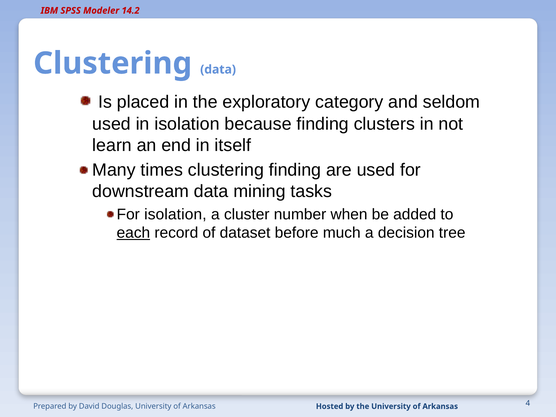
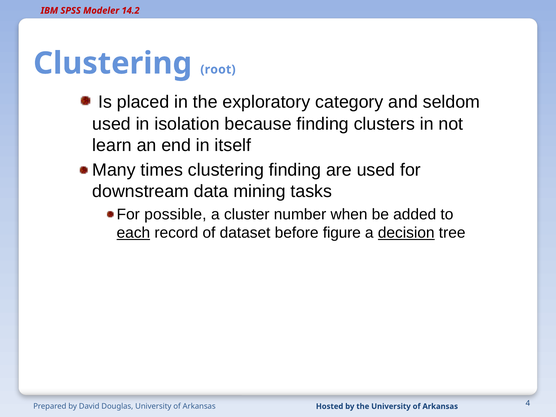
Clustering data: data -> root (218, 69)
For isolation: isolation -> possible (175, 214)
much: much -> figure (342, 233)
decision underline: none -> present (406, 233)
